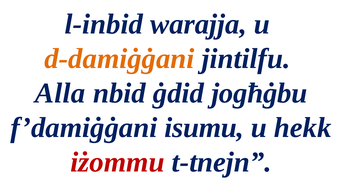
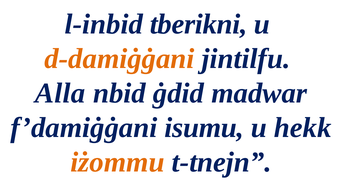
warajja: warajja -> tberikni (199, 24)
jogħġbu: jogħġbu -> madwar (259, 93)
iżommu colour: red -> orange (117, 162)
